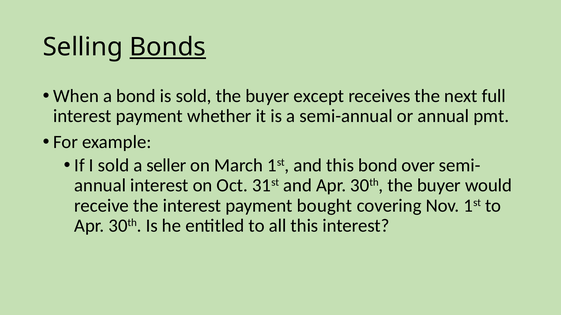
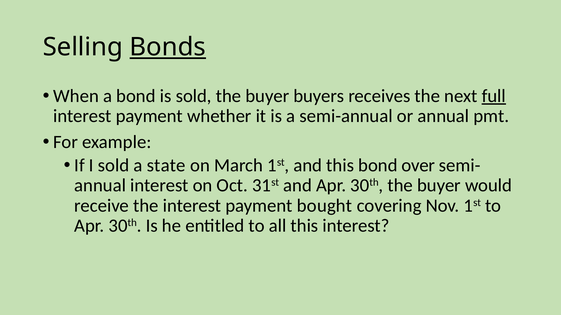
except: except -> buyers (319, 96)
full underline: none -> present (494, 96)
seller: seller -> state (166, 165)
